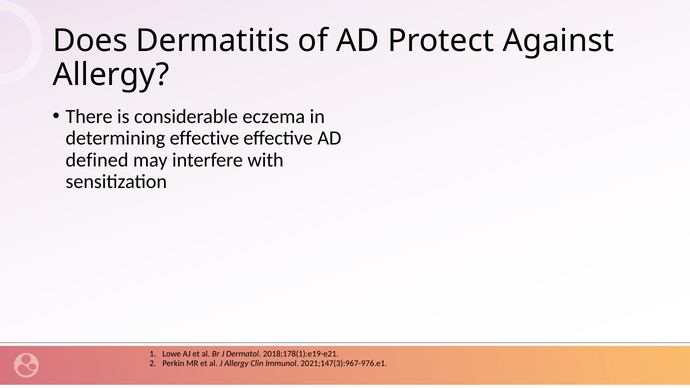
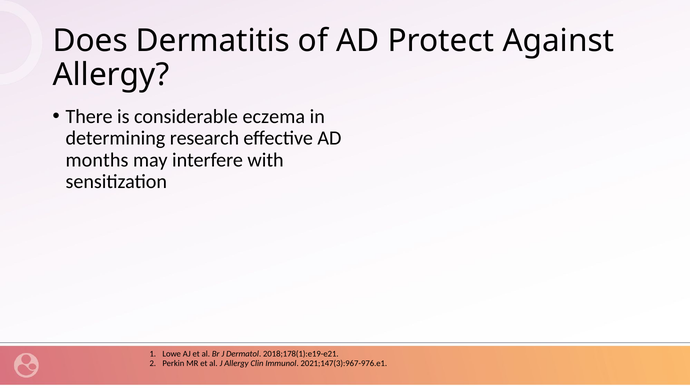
determining effective: effective -> research (204, 138)
defined: defined -> months (97, 160)
